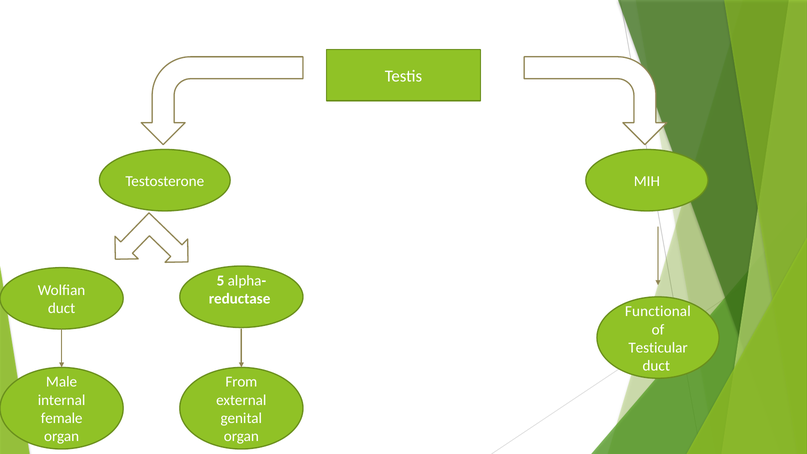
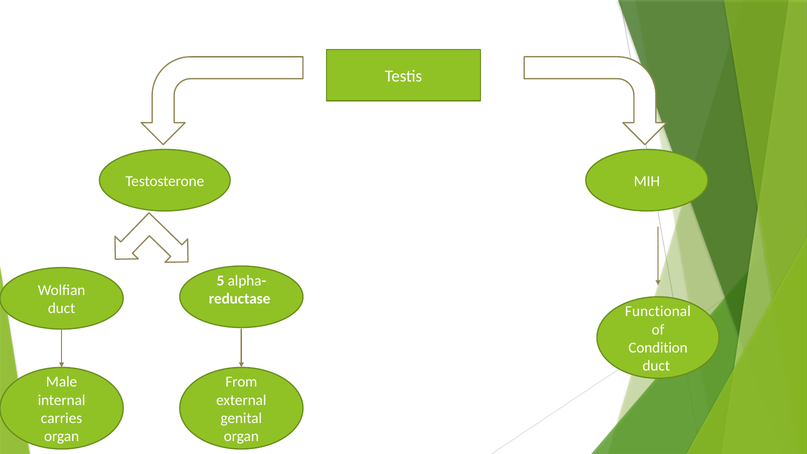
Testicular: Testicular -> Condition (658, 348)
female: female -> carries (62, 418)
